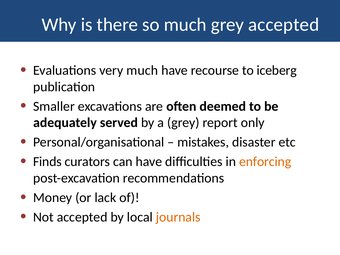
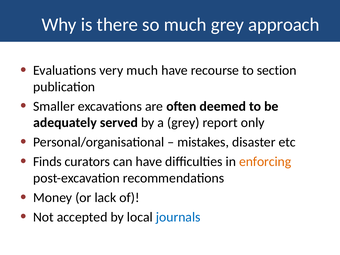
grey accepted: accepted -> approach (284, 25)
iceberg: iceberg -> section (277, 70)
journals colour: orange -> blue (178, 217)
